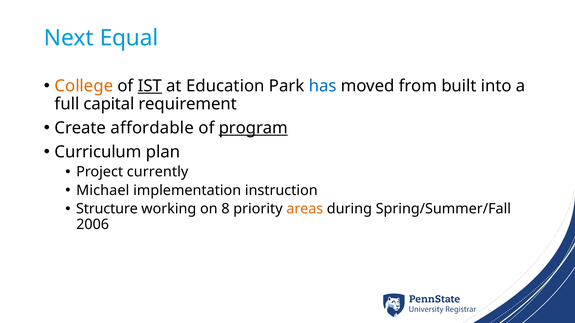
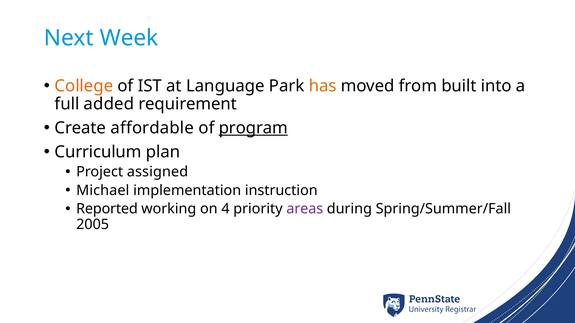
Equal: Equal -> Week (129, 38)
IST underline: present -> none (150, 86)
Education: Education -> Language (225, 86)
has colour: blue -> orange (323, 86)
capital: capital -> added (109, 104)
currently: currently -> assigned (158, 172)
Structure: Structure -> Reported (107, 209)
8: 8 -> 4 (225, 209)
areas colour: orange -> purple (305, 209)
2006: 2006 -> 2005 (93, 225)
